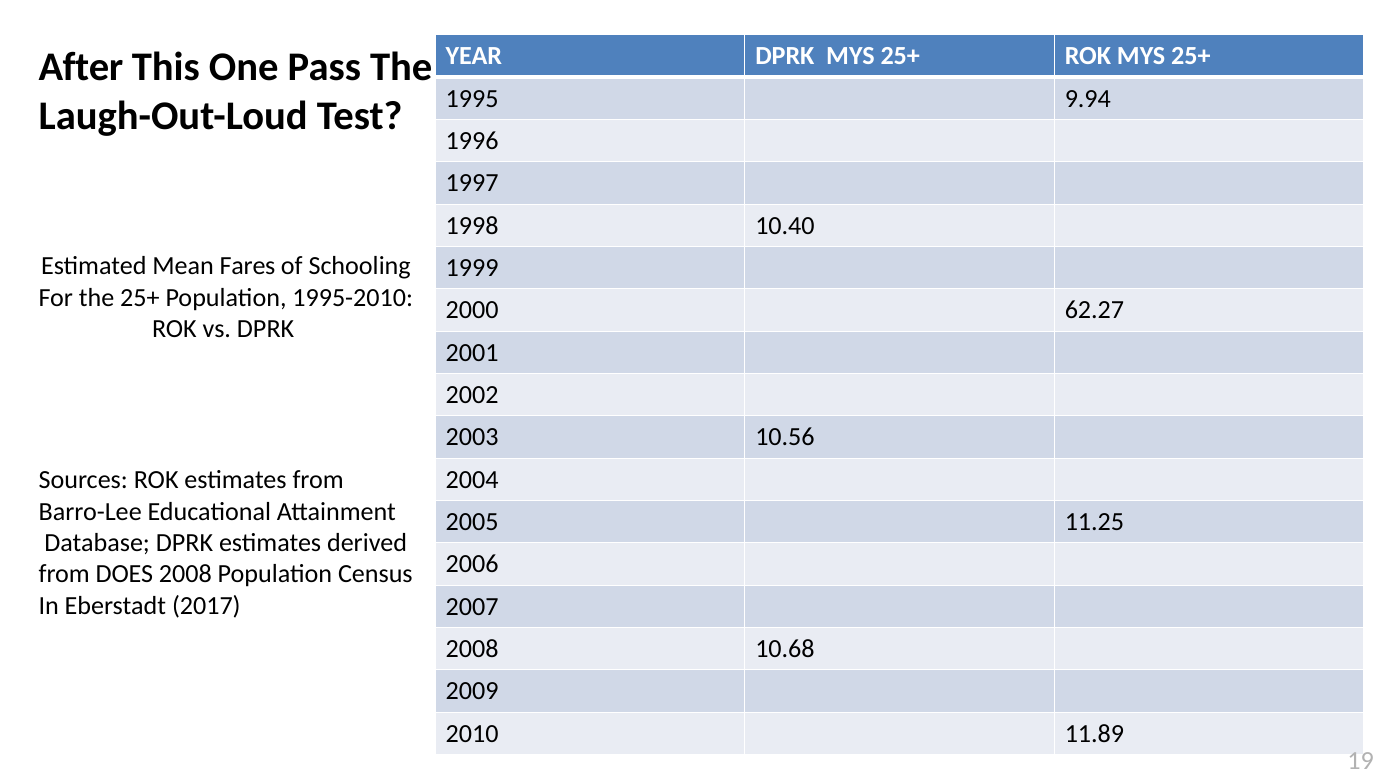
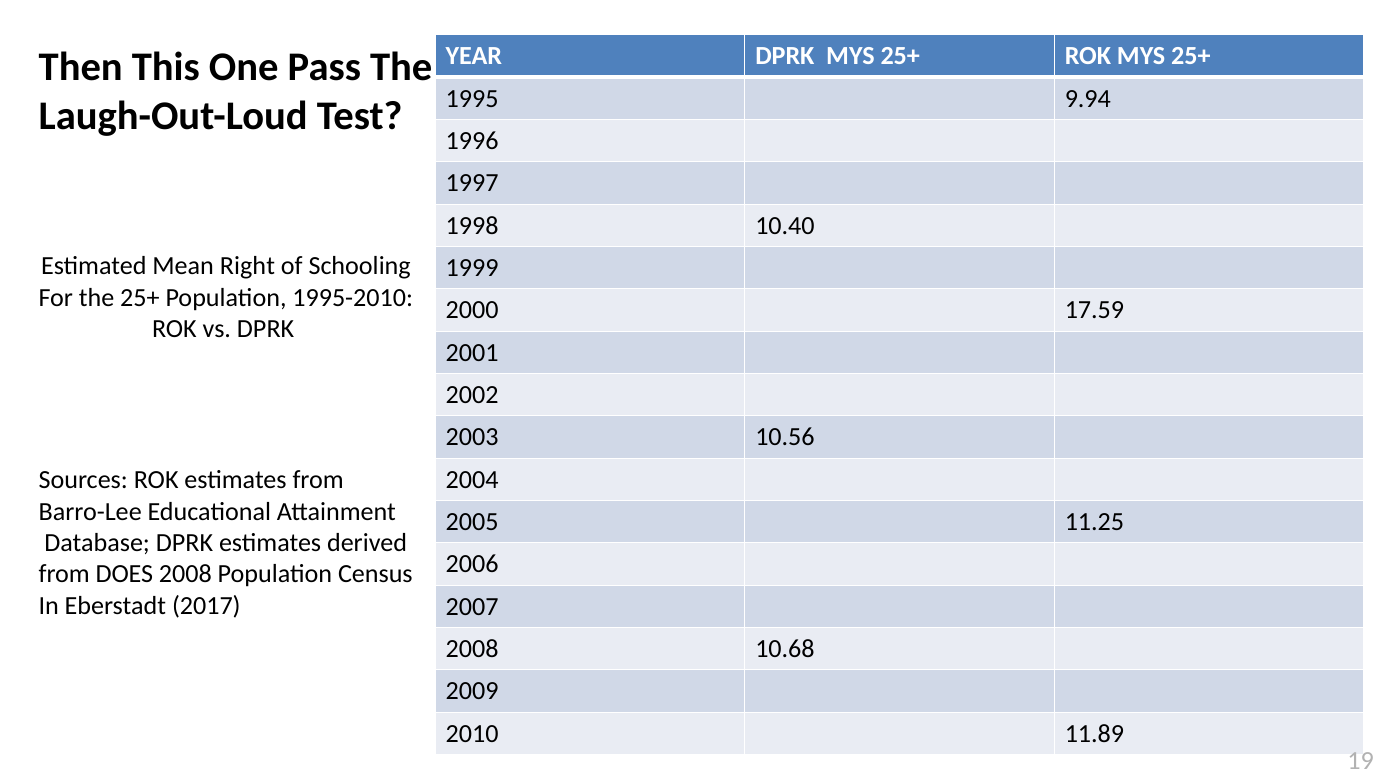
After: After -> Then (81, 67)
Fares: Fares -> Right (247, 266)
62.27: 62.27 -> 17.59 (1094, 311)
